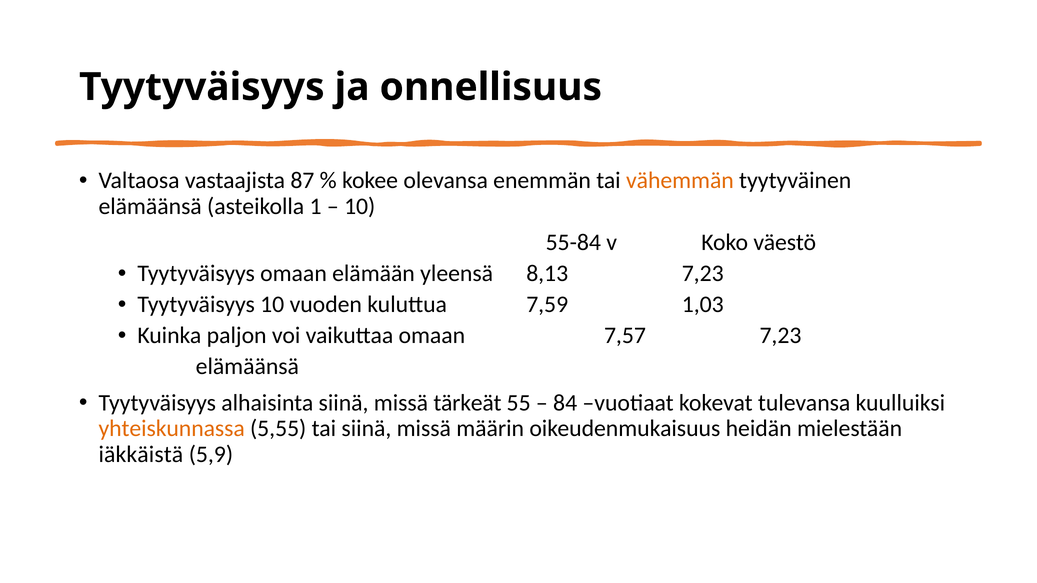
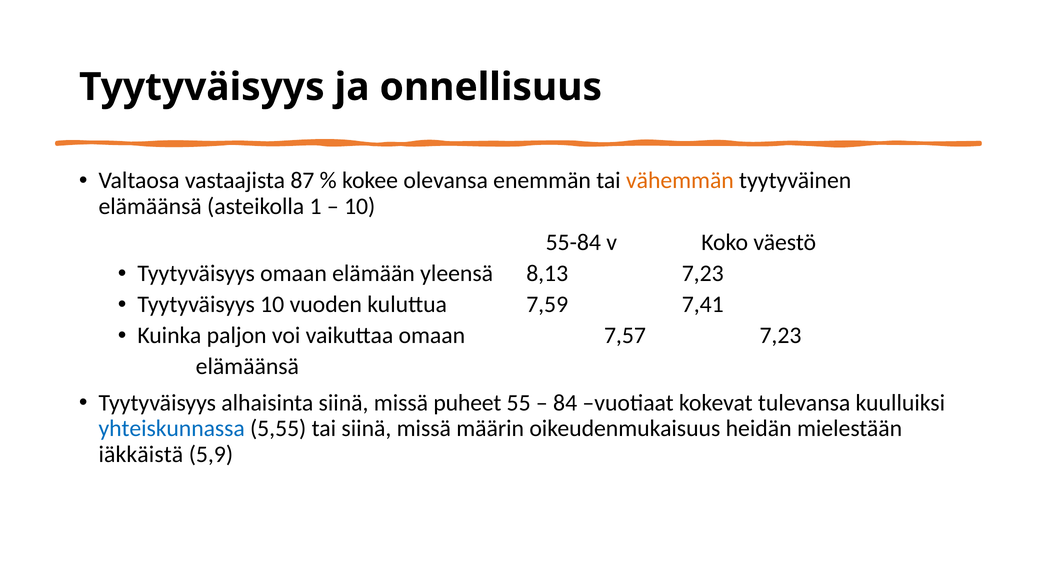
1,03: 1,03 -> 7,41 (703, 305)
tärkeät: tärkeät -> puheet (467, 403)
yhteiskunnassa colour: orange -> blue (172, 429)
